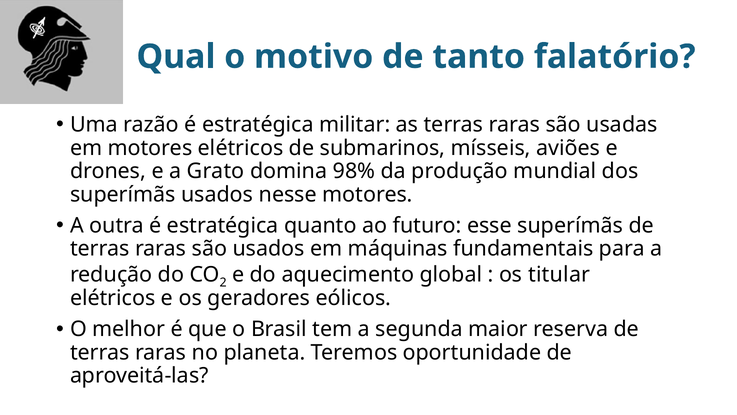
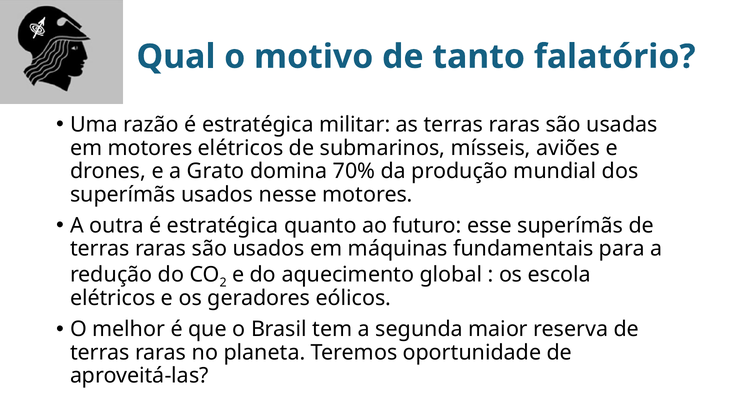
98%: 98% -> 70% (354, 171)
titular: titular -> escola (559, 274)
